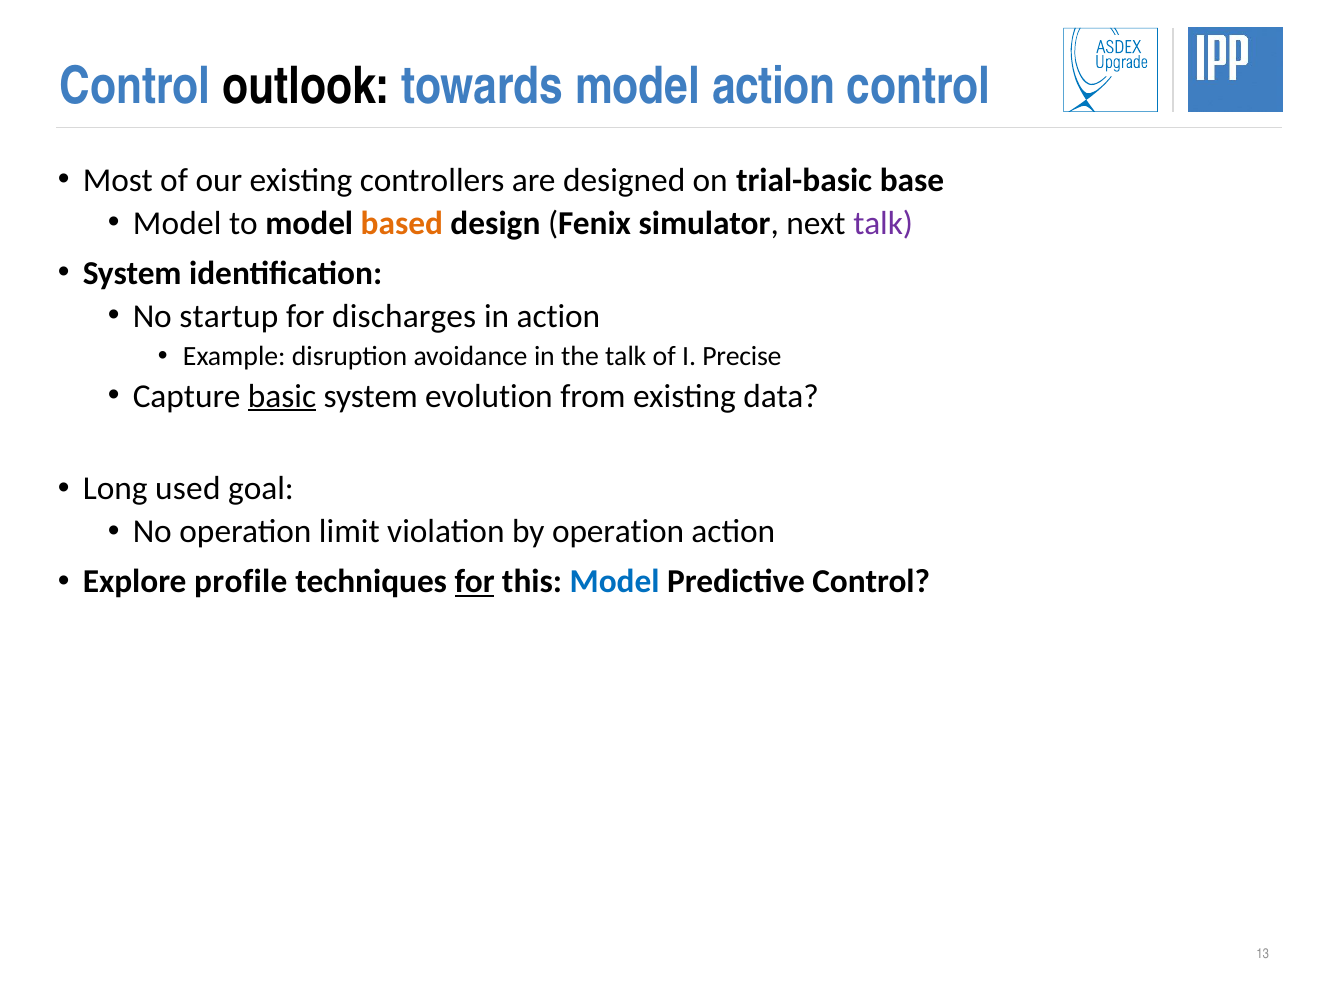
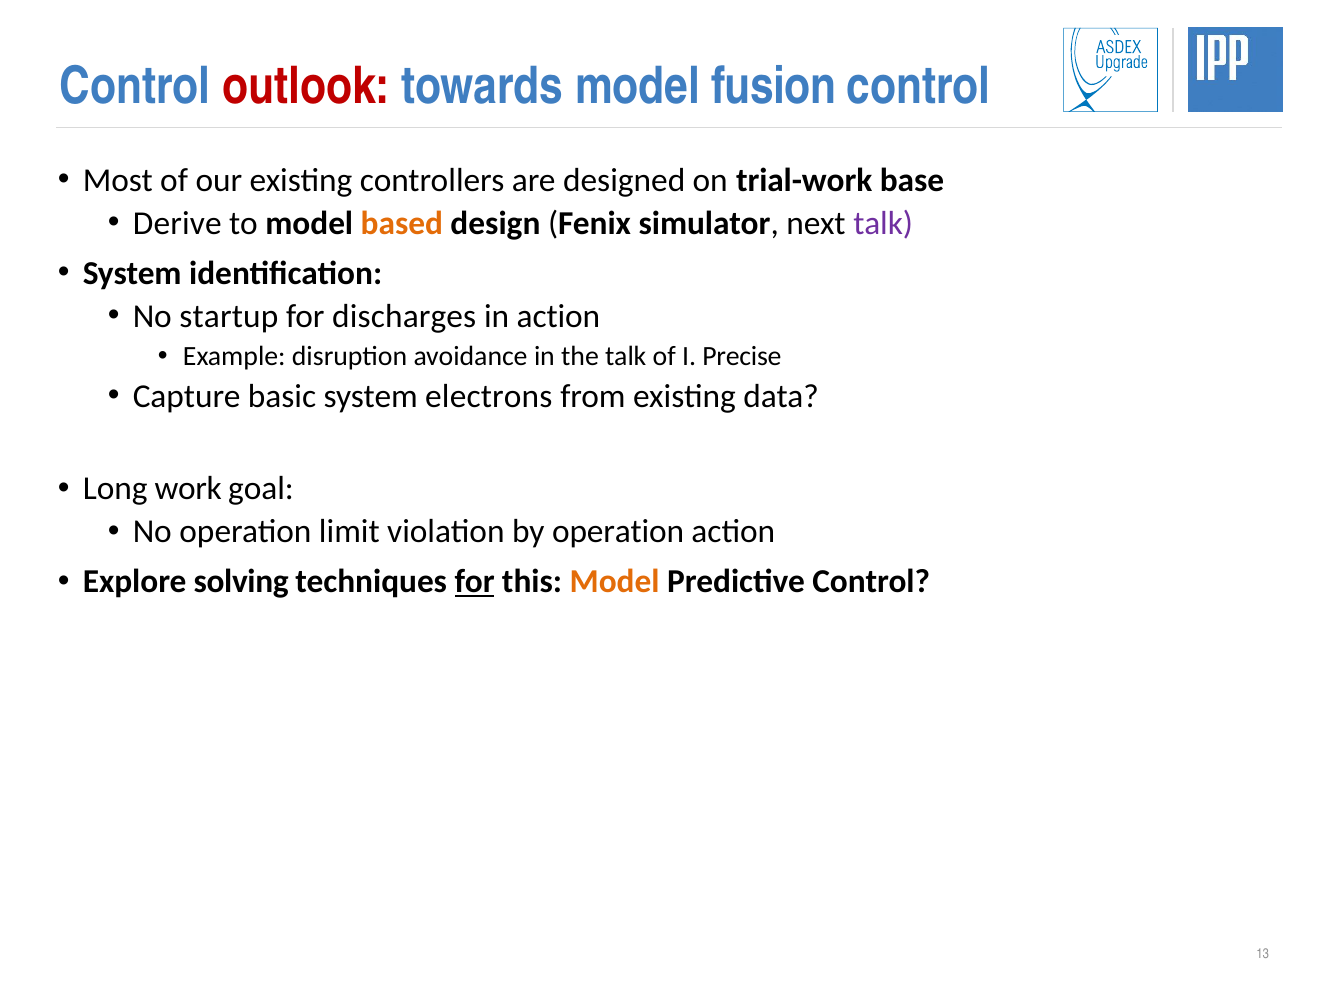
outlook colour: black -> red (306, 86)
model action: action -> fusion (774, 86)
trial-basic: trial-basic -> trial-work (804, 180)
Model: Model -> Derive (177, 223)
basic underline: present -> none (282, 396)
evolution: evolution -> electrons (489, 396)
used: used -> work (188, 489)
profile: profile -> solving (241, 582)
Model colour: blue -> orange (615, 582)
